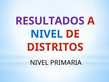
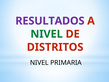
NIVEL colour: blue -> green (47, 34)
